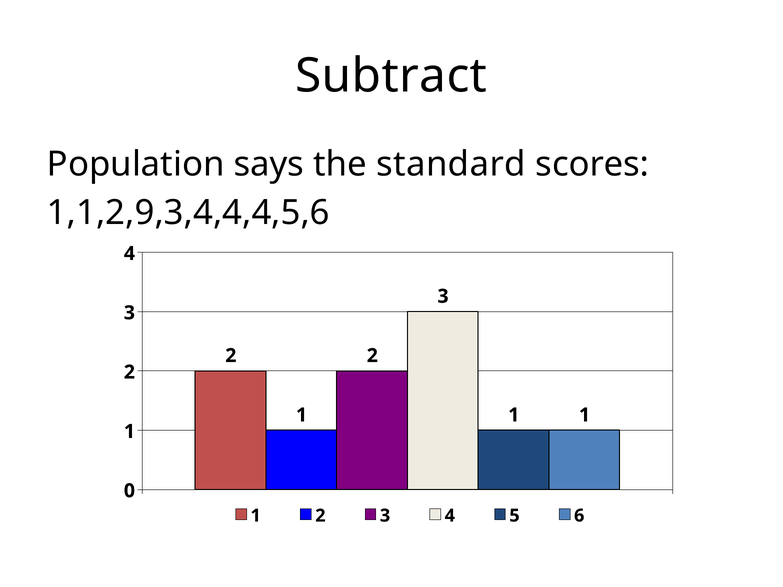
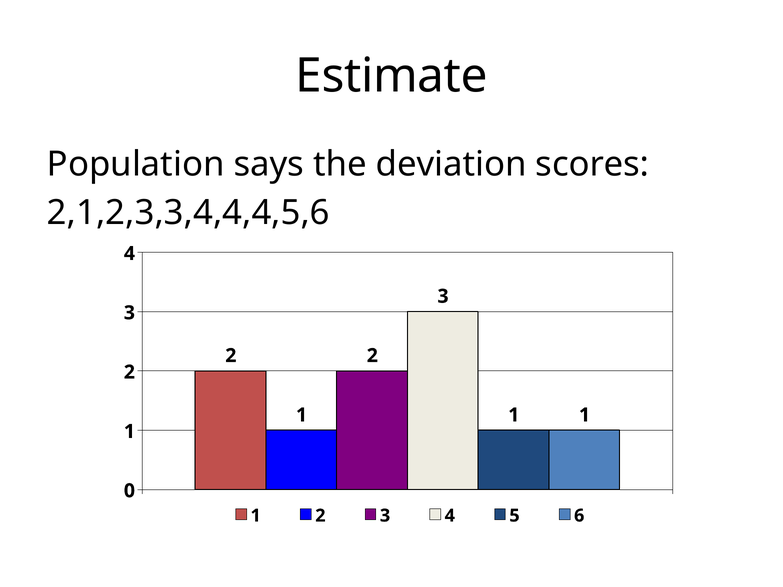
Subtract: Subtract -> Estimate (392, 76)
standard: standard -> deviation (451, 164)
1,1,2,9,3,4,4,4,5,6: 1,1,2,9,3,4,4,4,5,6 -> 2,1,2,3,3,4,4,4,5,6 (188, 213)
